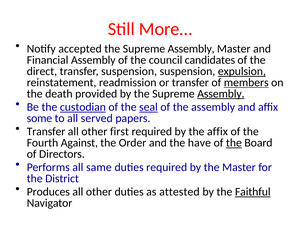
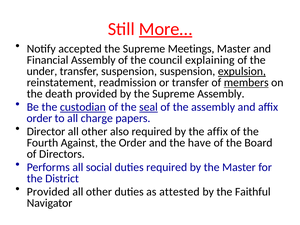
More… underline: none -> present (166, 29)
Assembly: Assembly -> Meetings (191, 49)
candidates: candidates -> explaining (210, 60)
direct: direct -> under (42, 71)
Assembly underline: present -> none (221, 94)
some: some -> order (39, 118)
served: served -> charge (97, 118)
Transfer: Transfer -> Director (46, 132)
first: first -> also (119, 132)
the underline: present -> none (234, 143)
same: same -> social (99, 167)
Produces: Produces -> Provided (48, 192)
Faithful underline: present -> none (253, 192)
